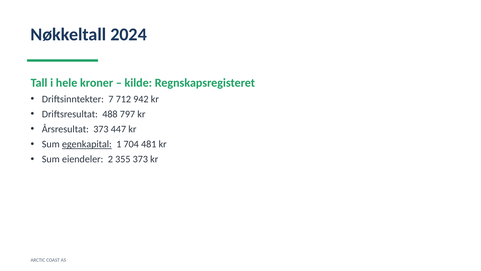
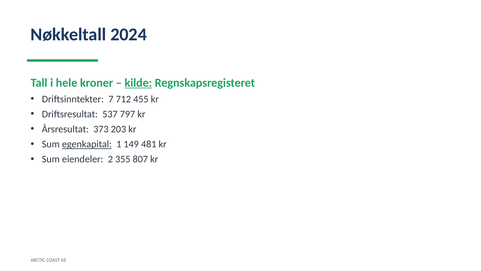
kilde underline: none -> present (138, 83)
942: 942 -> 455 (141, 99)
488: 488 -> 537 (110, 114)
447: 447 -> 203 (118, 129)
704: 704 -> 149 (131, 144)
355 373: 373 -> 807 (140, 159)
